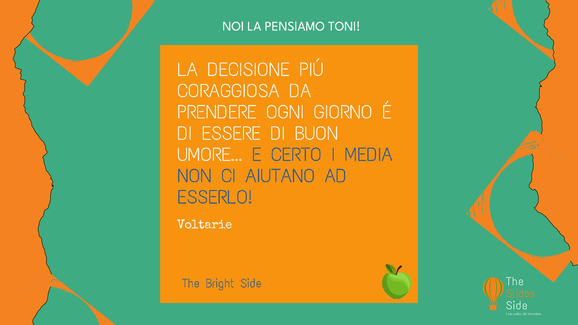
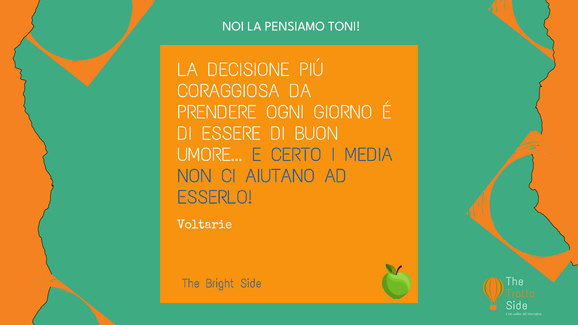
Slides: Slides -> Tratta (521, 294)
